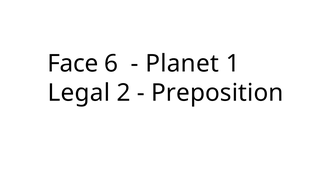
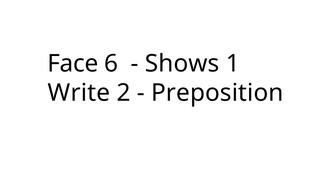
Planet: Planet -> Shows (182, 63)
Legal: Legal -> Write (79, 93)
